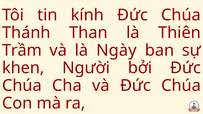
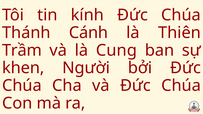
Than: Than -> Cánh (88, 33)
Ngày: Ngày -> Cung (116, 50)
